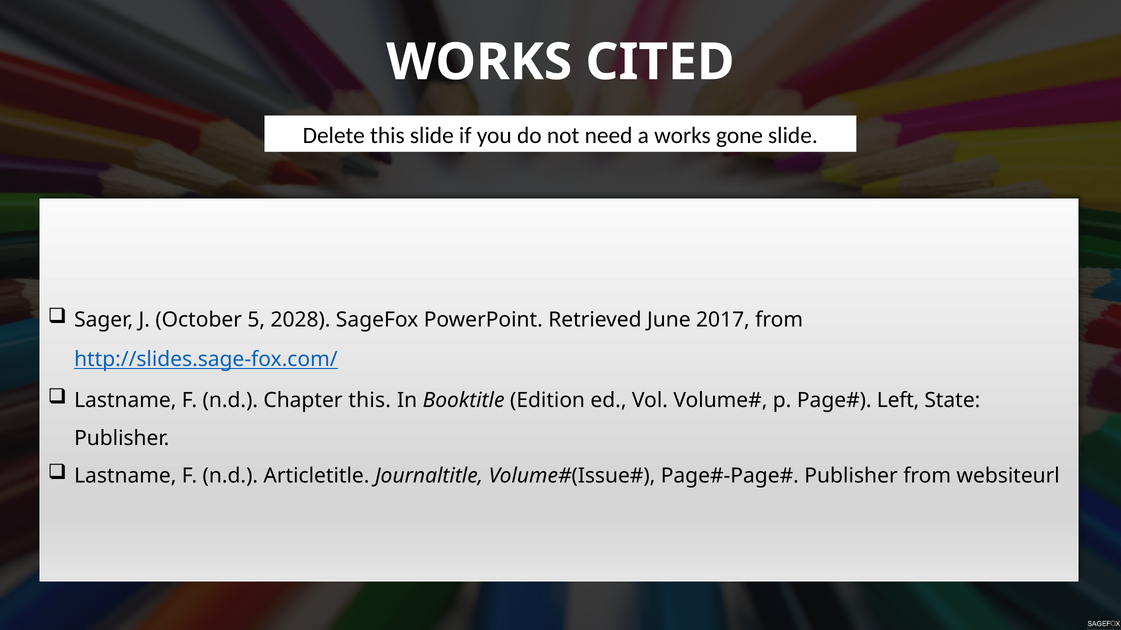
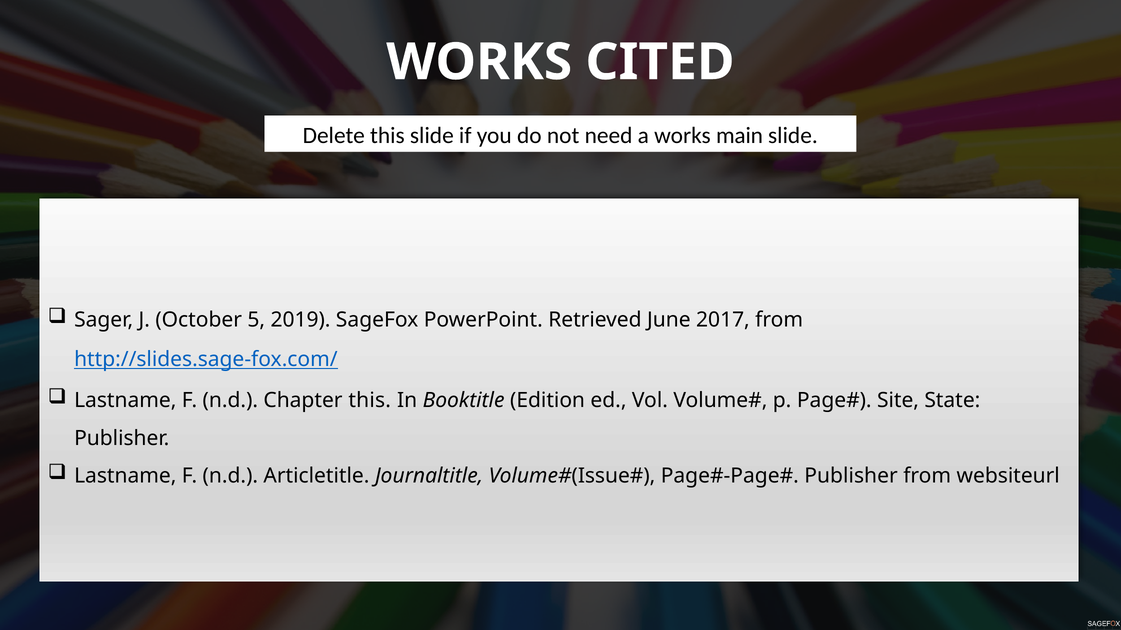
gone: gone -> main (740, 136)
2028: 2028 -> 2019 (300, 320)
Left: Left -> Site (898, 401)
